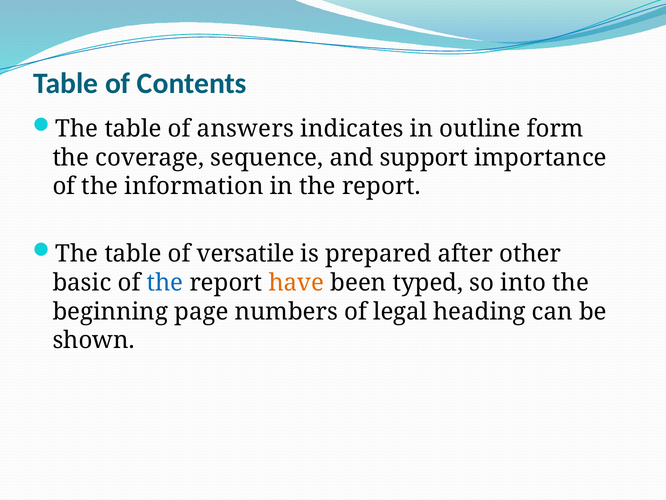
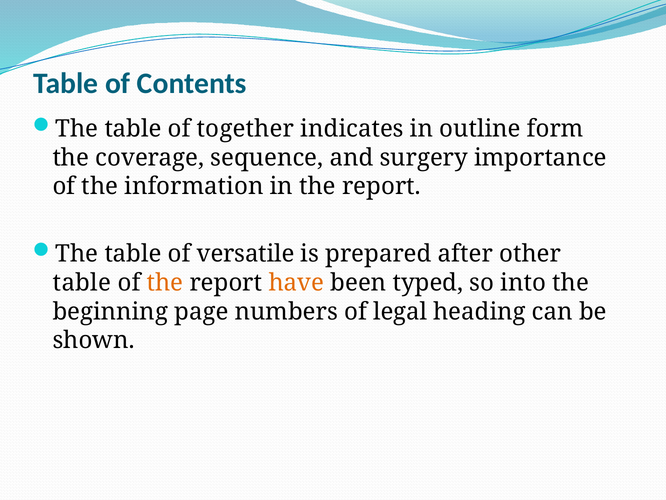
answers: answers -> together (245, 129)
support: support -> surgery (424, 157)
basic: basic -> table (82, 282)
the colour: blue -> orange (165, 282)
